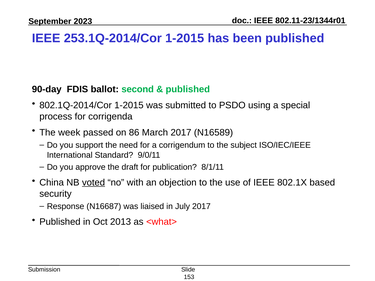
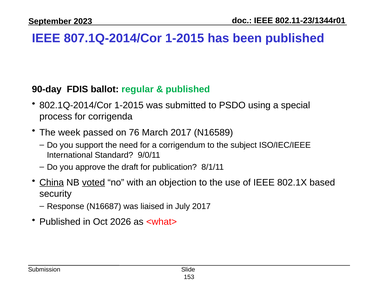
253.1Q-2014/Cor: 253.1Q-2014/Cor -> 807.1Q-2014/Cor (113, 38)
second: second -> regular (138, 89)
86: 86 -> 76 (134, 133)
China underline: none -> present (52, 183)
2013: 2013 -> 2026 (121, 222)
